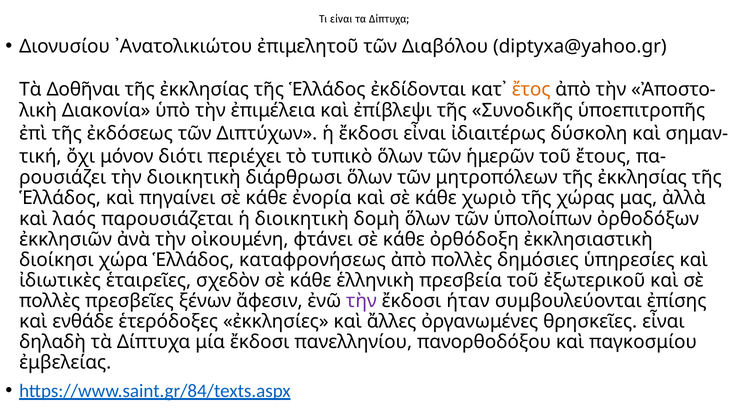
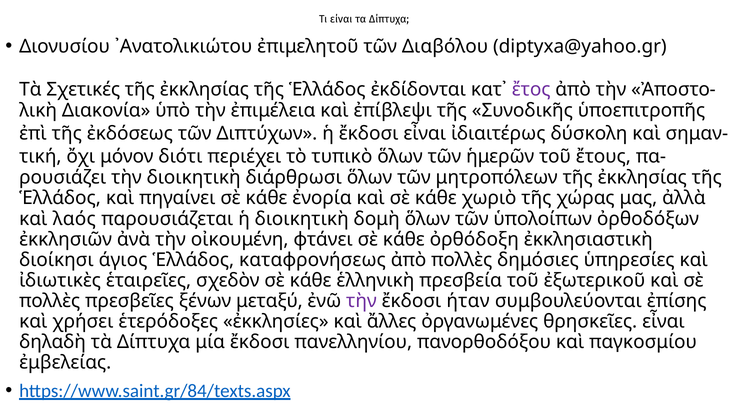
Δοθῆναι: Δοθῆναι -> Σχετικές (83, 90)
ἔτος colour: orange -> purple (531, 90)
χώρα: χώρα -> άγιος (123, 260)
ἄφεσιν: ἄφεσιν -> μεταξύ (269, 301)
ενθάδε: ενθάδε -> χρήσει (83, 322)
